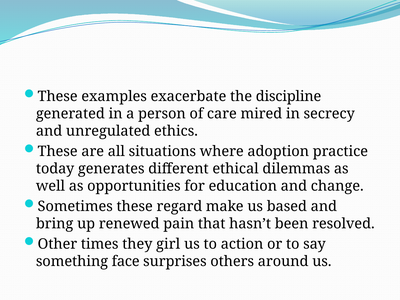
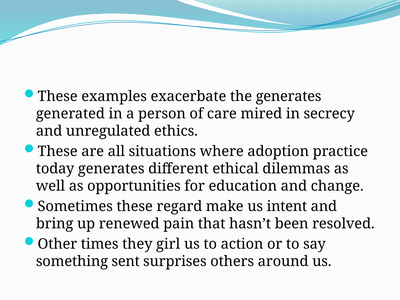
the discipline: discipline -> generates (289, 96)
based: based -> intent (287, 206)
face: face -> sent (126, 261)
